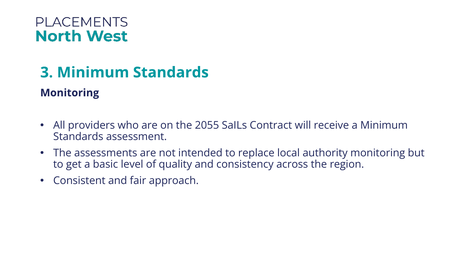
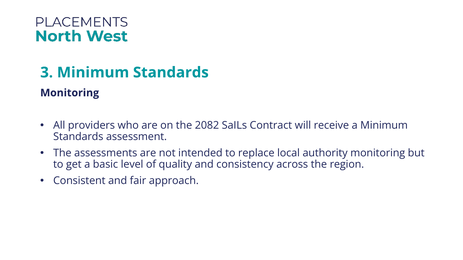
2055: 2055 -> 2082 (207, 126)
